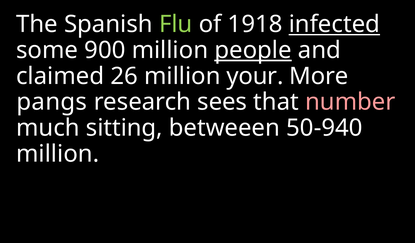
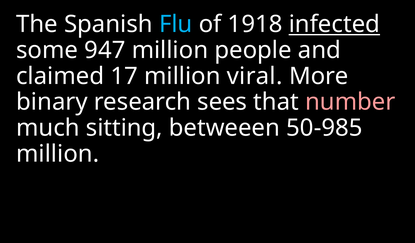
Flu colour: light green -> light blue (176, 24)
900: 900 -> 947 (105, 50)
people underline: present -> none (253, 50)
26: 26 -> 17 (124, 76)
your: your -> viral (255, 76)
pangs: pangs -> binary (52, 102)
50-940: 50-940 -> 50-985 (324, 128)
